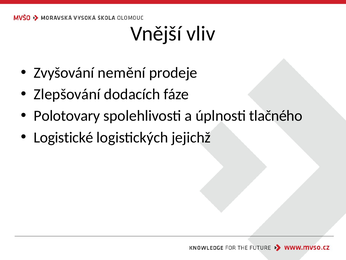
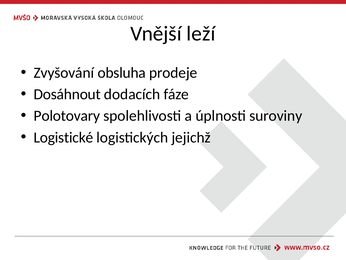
vliv: vliv -> leží (201, 33)
nemění: nemění -> obsluha (122, 73)
Zlepšování: Zlepšování -> Dosáhnout (67, 94)
tlačného: tlačného -> suroviny (276, 116)
